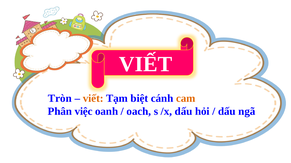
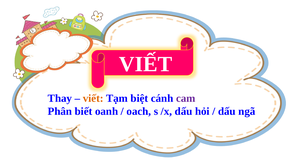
Tròn: Tròn -> Thay (60, 99)
cam colour: orange -> purple (186, 99)
việc: việc -> biết (84, 112)
